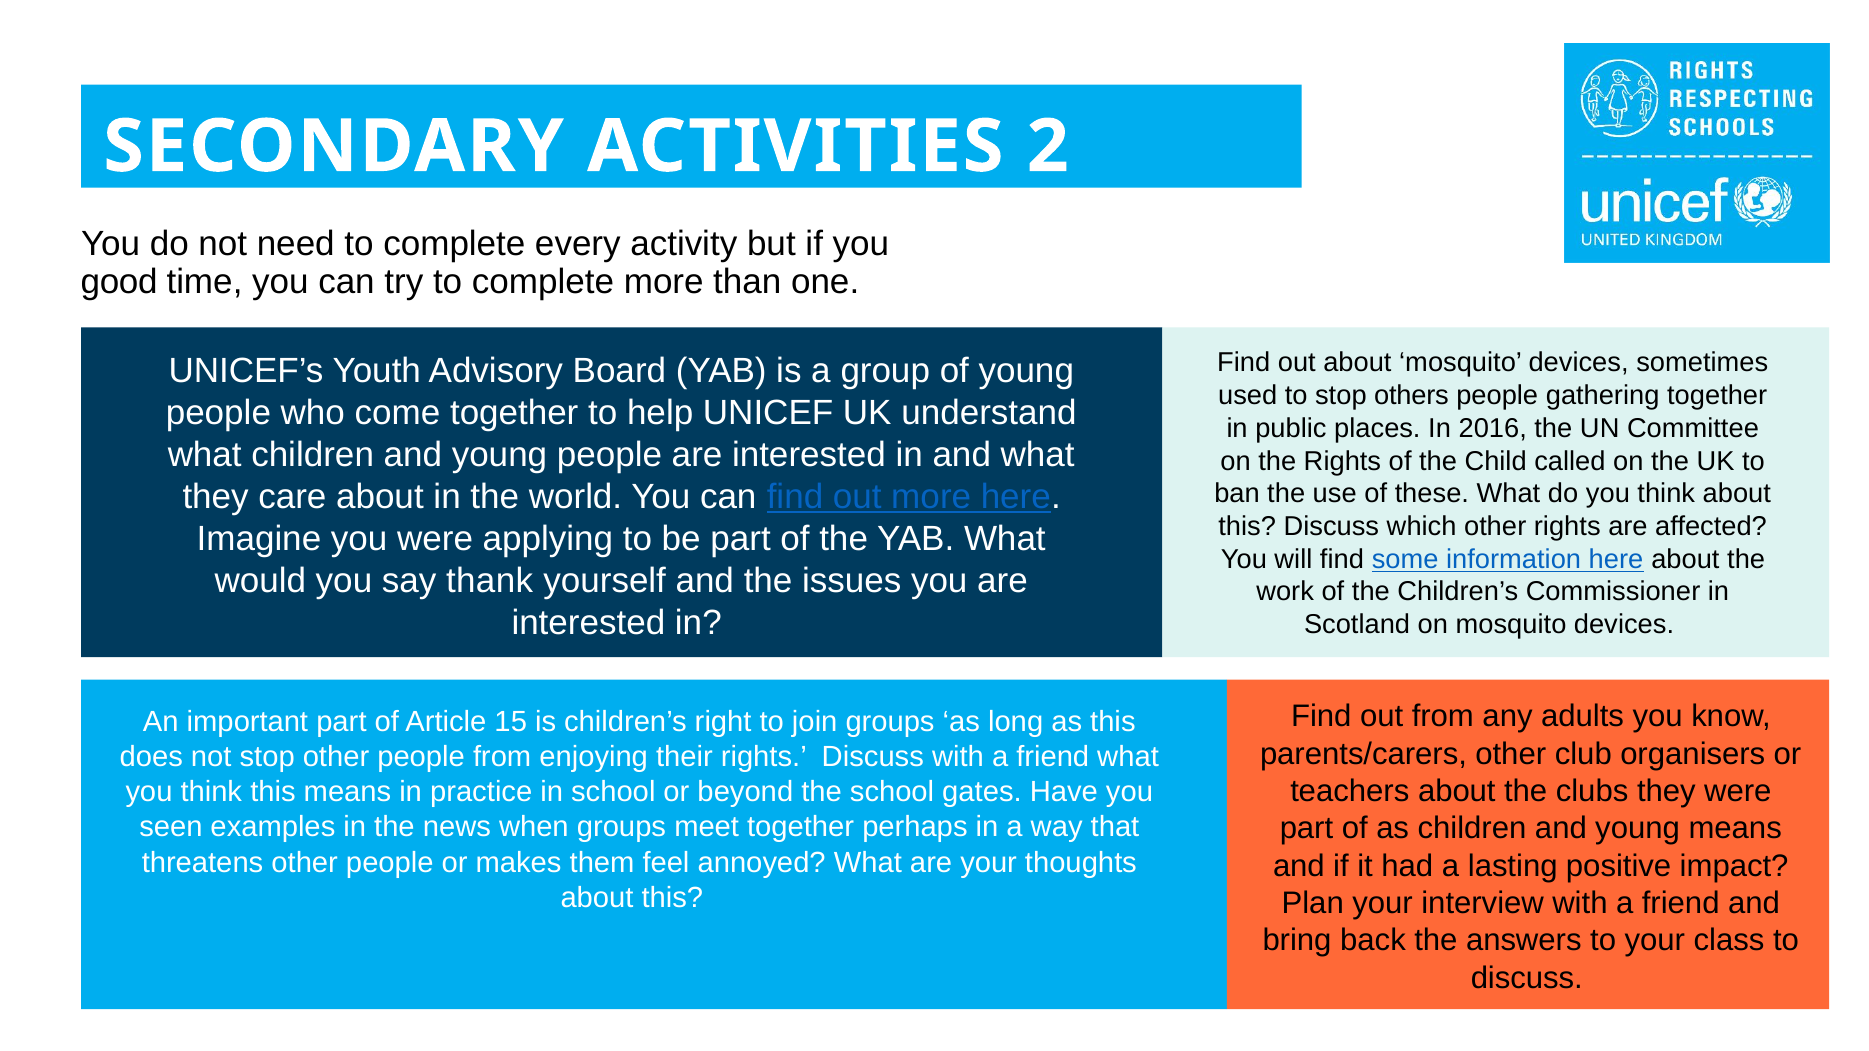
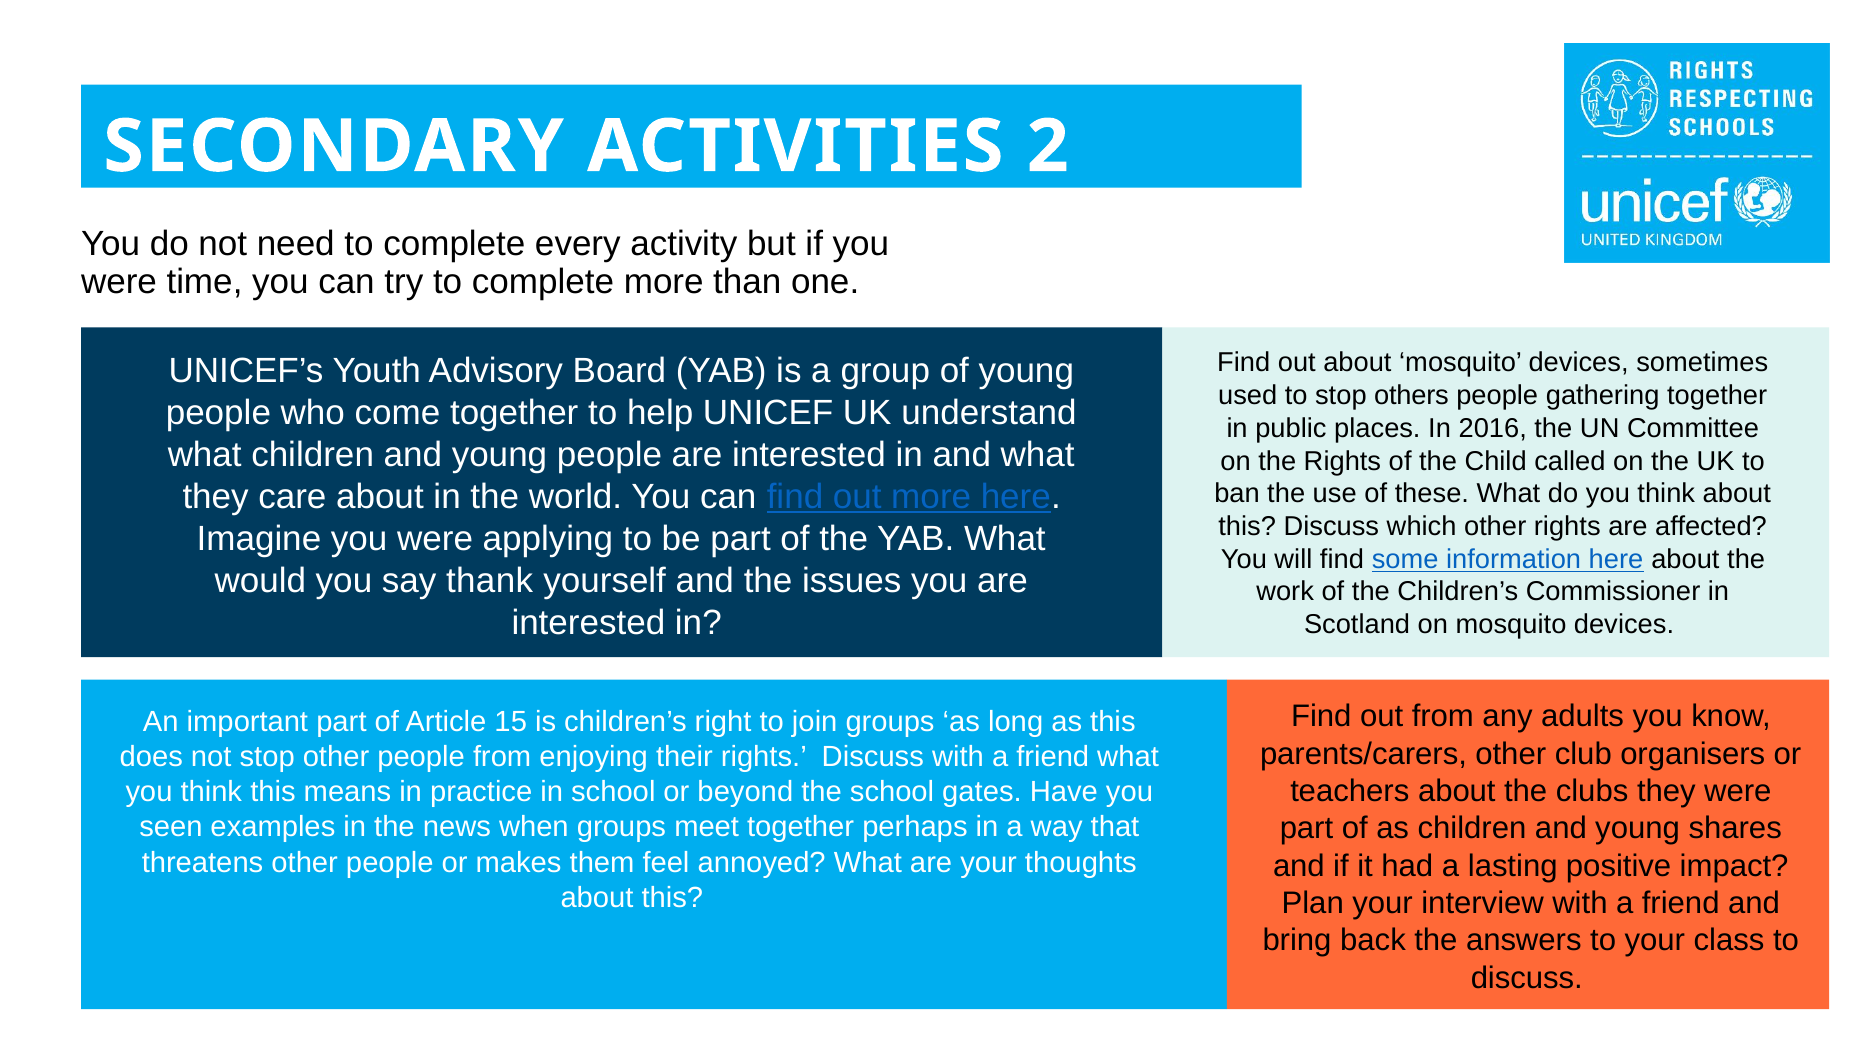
good: good -> were (119, 282)
young means: means -> shares (1735, 829)
